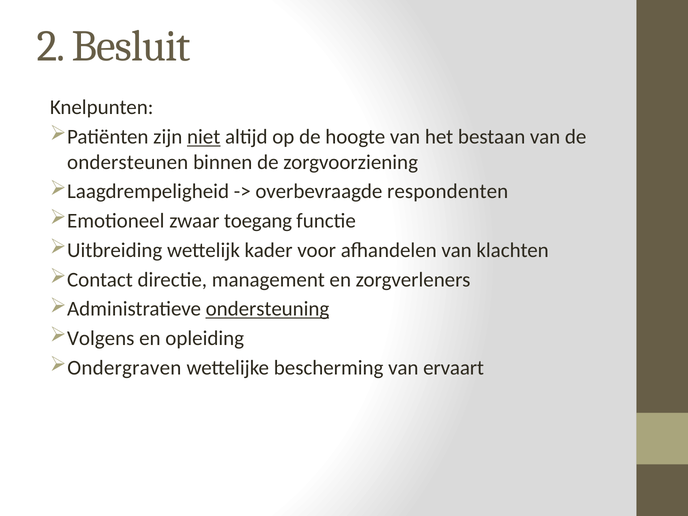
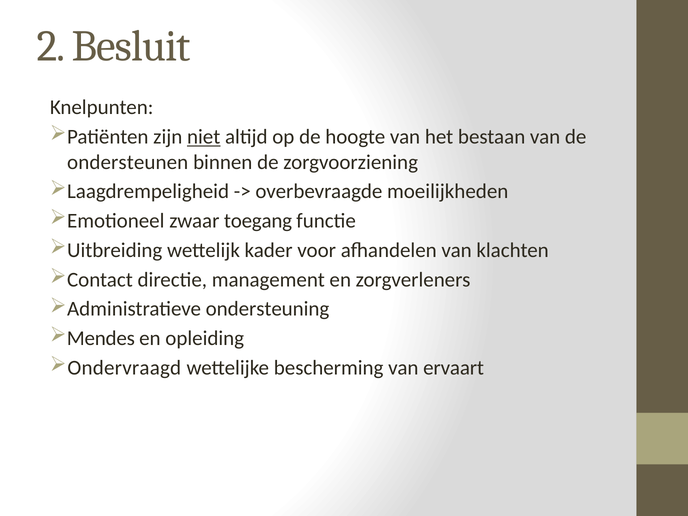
respondenten: respondenten -> moeilijkheden (448, 192)
ondersteuning underline: present -> none (267, 309)
Volgens: Volgens -> Mendes (101, 338)
Ondergraven: Ondergraven -> Ondervraagd (124, 368)
